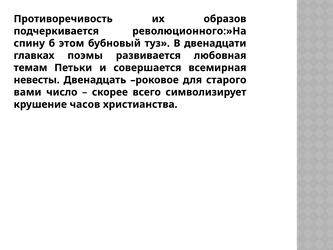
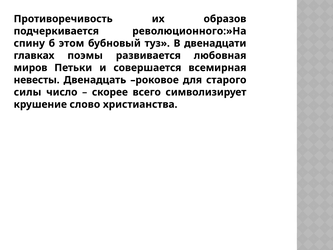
темам: темам -> миров (30, 68)
вами: вами -> силы (28, 92)
часов: часов -> слово (85, 104)
